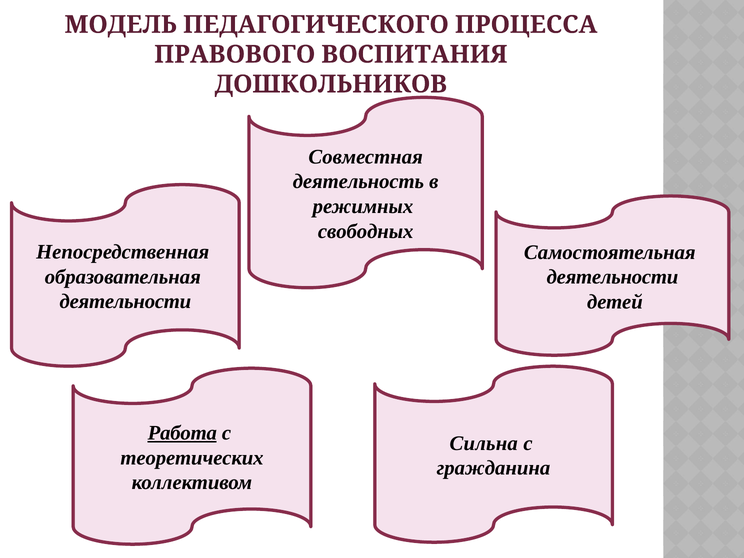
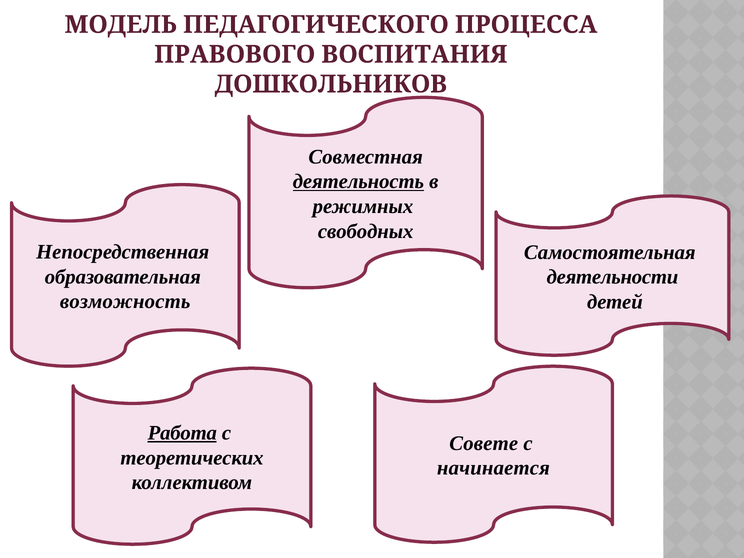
деятельность underline: none -> present (358, 182)
деятельности: деятельности -> возможность (125, 302)
Сильна: Сильна -> Совете (484, 443)
гражданина: гражданина -> начинается (493, 468)
